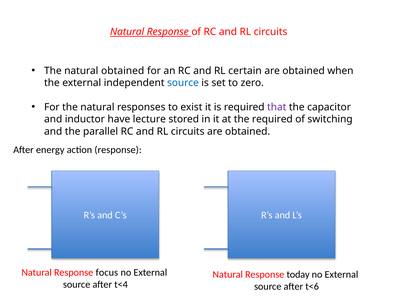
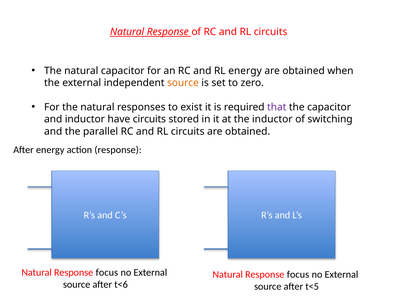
natural obtained: obtained -> capacitor (123, 71)
RL certain: certain -> energy (245, 71)
source colour: blue -> orange (183, 83)
have lecture: lecture -> circuits (149, 119)
the required: required -> inductor (272, 119)
today: today -> focus (298, 274)
t<4: t<4 -> t<6 (121, 285)
t<6: t<6 -> t<5 (312, 287)
